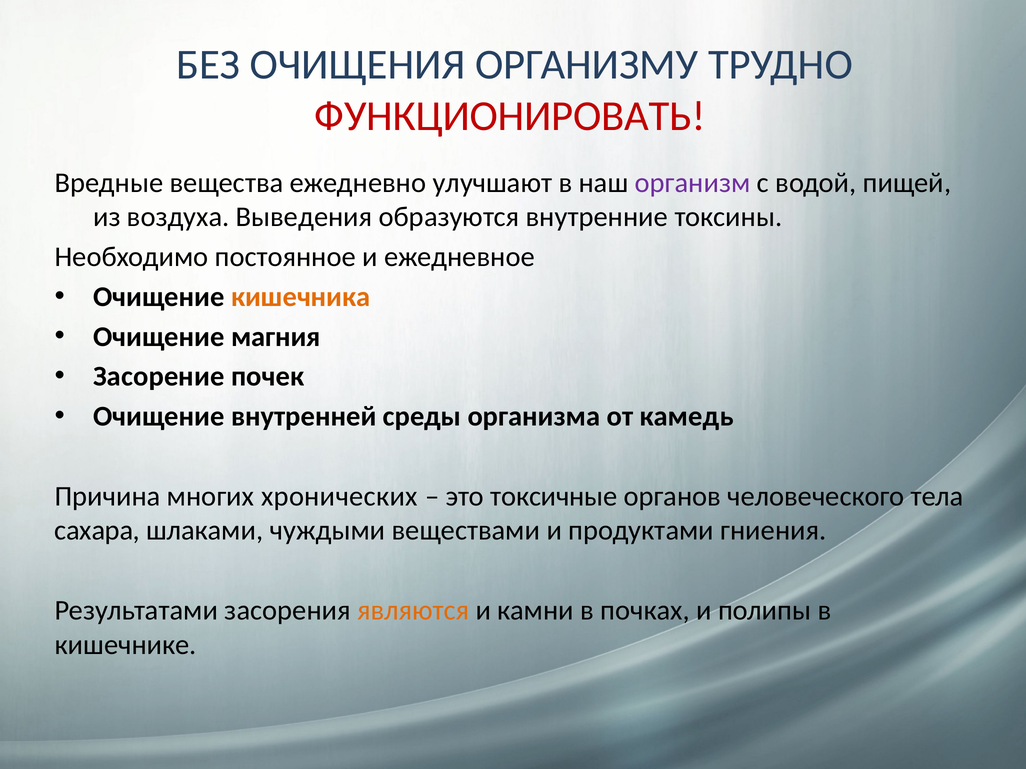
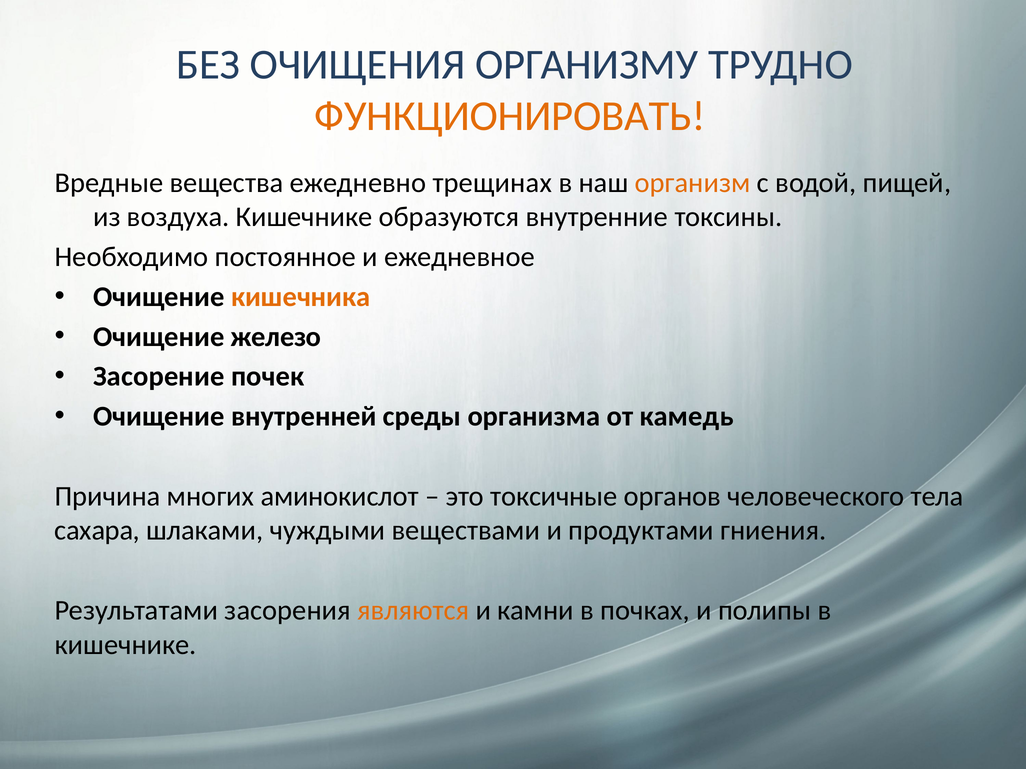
ФУНКЦИОНИРОВАТЬ colour: red -> orange (510, 116)
улучшают: улучшают -> трещинах (492, 183)
организм colour: purple -> orange (693, 183)
воздуха Выведения: Выведения -> Кишечнике (304, 217)
магния: магния -> железо (276, 337)
хронических: хронических -> аминокислот (340, 497)
